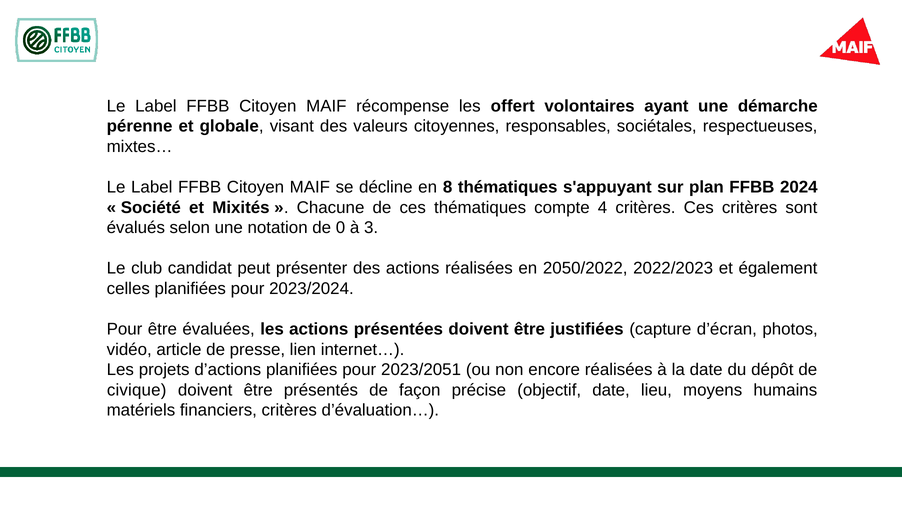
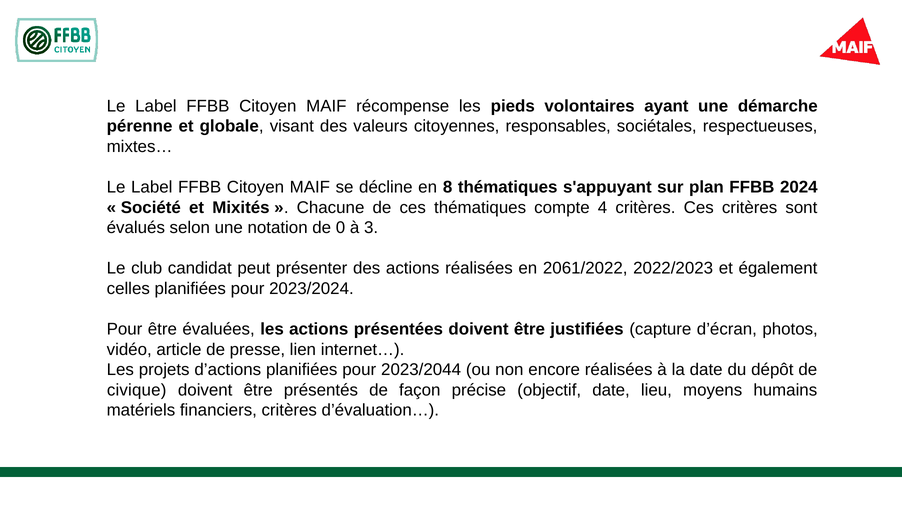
offert: offert -> pieds (513, 106)
2050/2022: 2050/2022 -> 2061/2022 (585, 269)
2023/2051: 2023/2051 -> 2023/2044 (421, 370)
